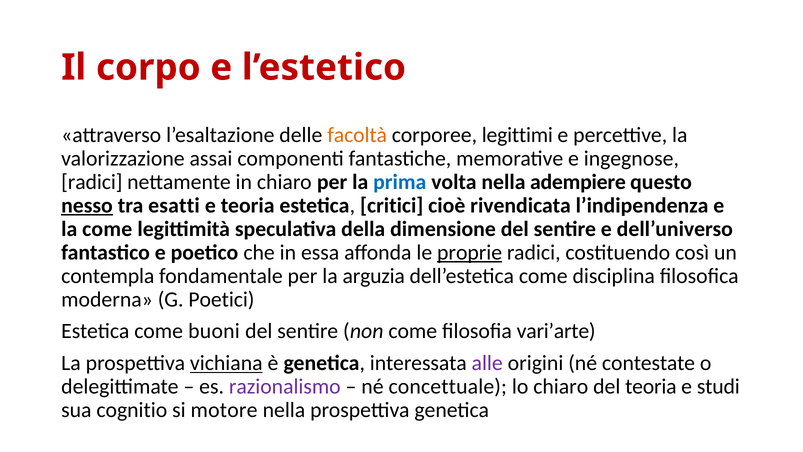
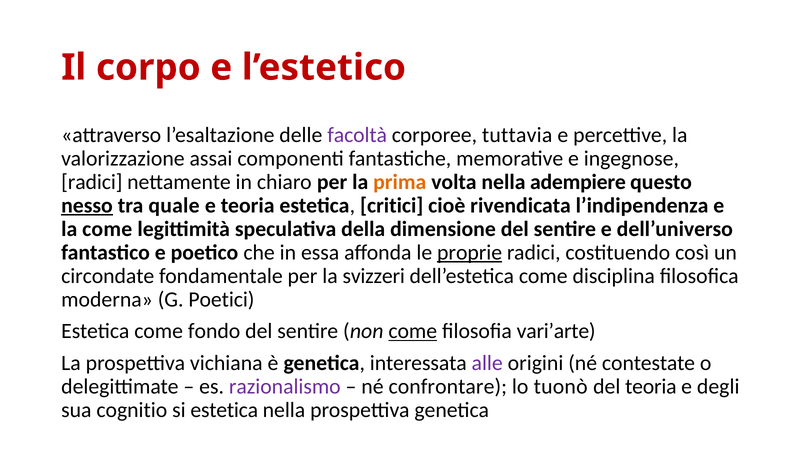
facoltà colour: orange -> purple (357, 135)
legittimi: legittimi -> tuttavia (517, 135)
prima colour: blue -> orange (400, 182)
esatti: esatti -> quale (174, 205)
contempla: contempla -> circondate (108, 276)
arguzia: arguzia -> svizzeri (374, 276)
buoni: buoni -> fondo (214, 331)
come underline: none -> present (413, 331)
vichiana underline: present -> none (226, 363)
concettuale: concettuale -> confrontare (448, 386)
lo chiaro: chiaro -> tuonò (561, 386)
studi: studi -> degli (718, 386)
si motore: motore -> estetica (224, 410)
